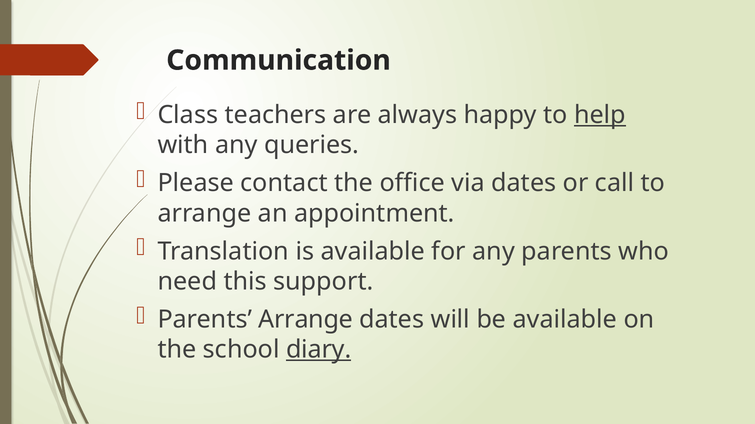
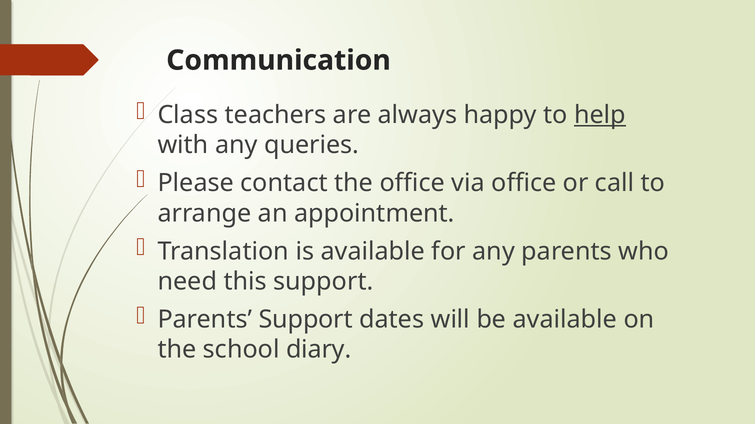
via dates: dates -> office (524, 183)
Parents Arrange: Arrange -> Support (306, 320)
diary underline: present -> none (319, 350)
